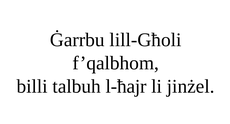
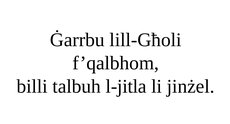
l-ħajr: l-ħajr -> l-jitla (126, 86)
